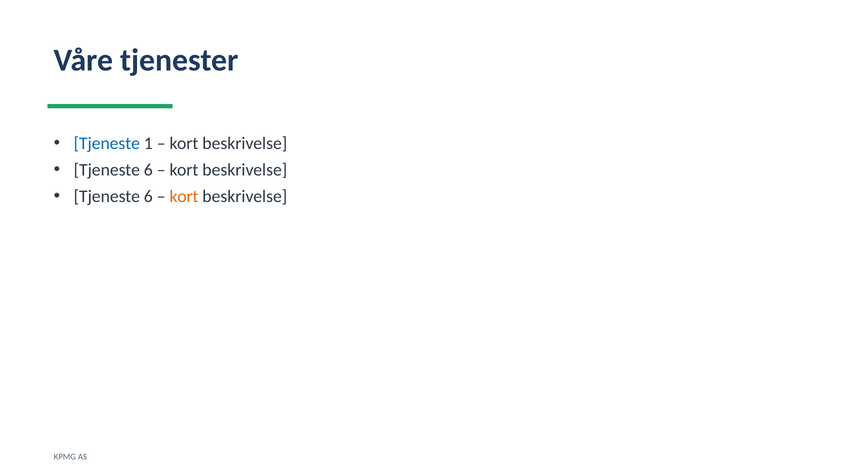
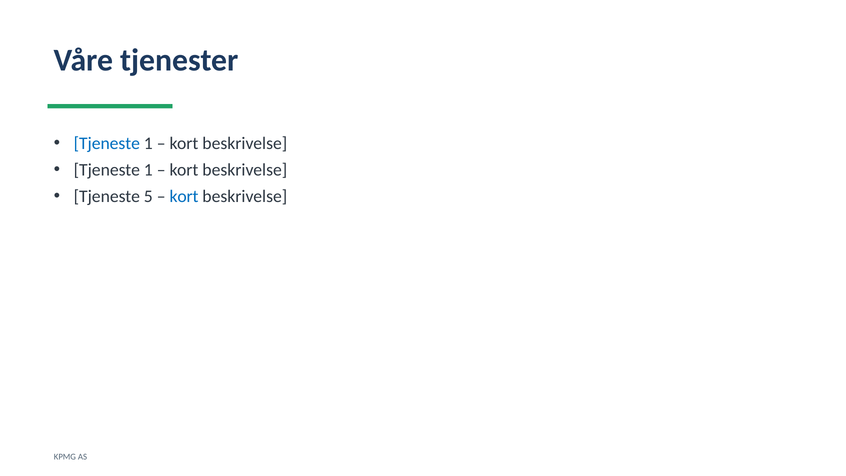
6: 6 -> 1 (148, 170)
6: 6 -> 5 (148, 196)
kort colour: orange -> blue (184, 196)
